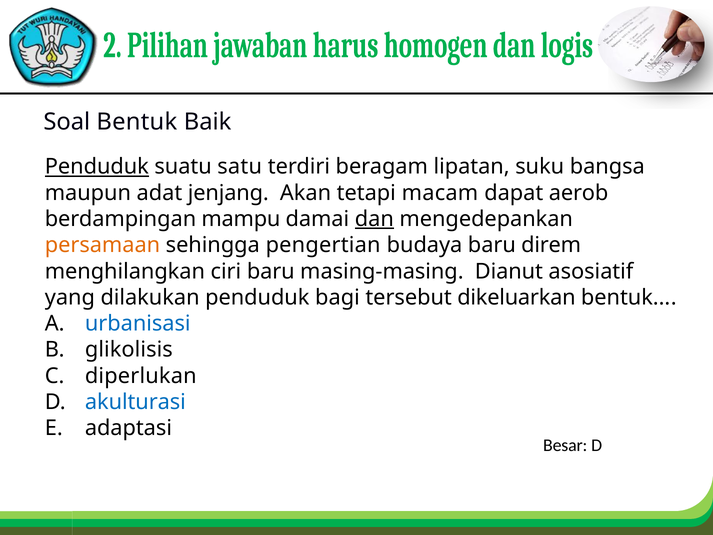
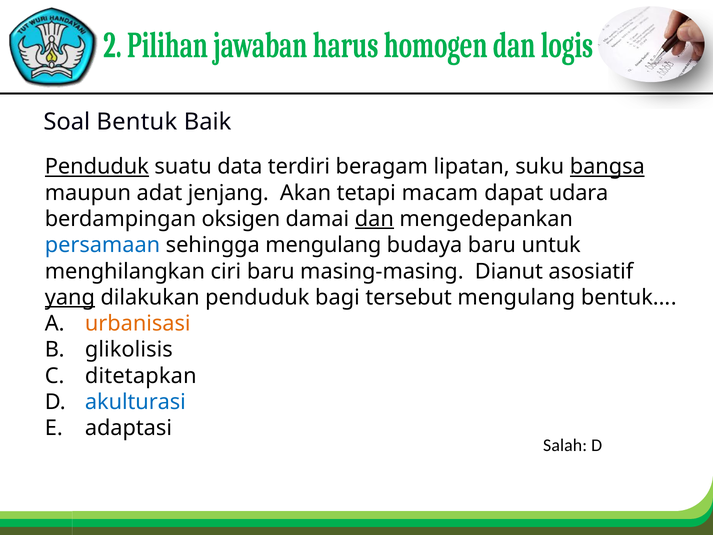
satu: satu -> data (240, 167)
bangsa underline: none -> present (607, 167)
aerob: aerob -> udara (579, 193)
mampu: mampu -> oksigen (241, 219)
persamaan colour: orange -> blue (102, 245)
sehingga pengertian: pengertian -> mengulang (323, 245)
direm: direm -> untuk (551, 245)
yang underline: none -> present (70, 297)
tersebut dikeluarkan: dikeluarkan -> mengulang (516, 297)
urbanisasi colour: blue -> orange (138, 323)
diperlukan: diperlukan -> ditetapkan (141, 376)
Besar: Besar -> Salah (565, 445)
